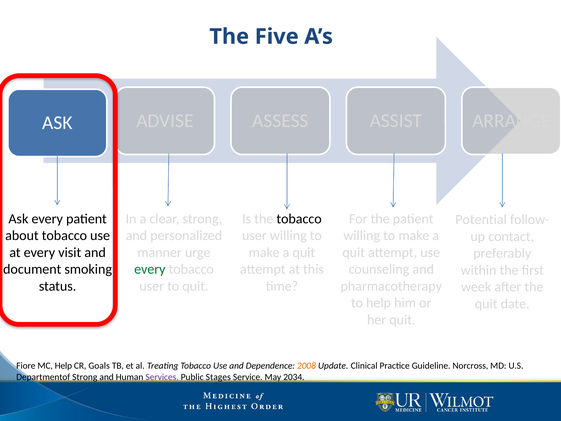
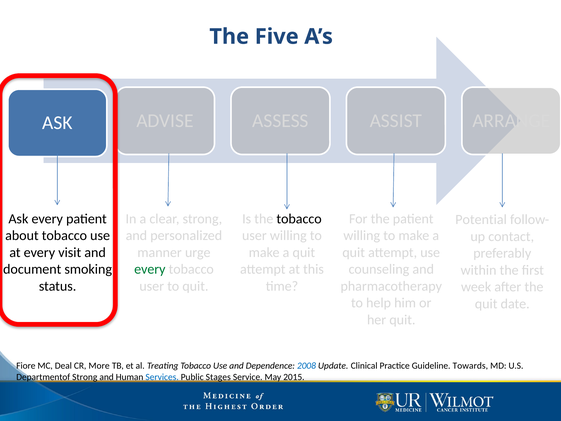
MC Help: Help -> Deal (63, 366)
Goals: Goals -> More (99, 366)
2008 colour: orange -> blue (306, 366)
Norcross: Norcross -> Towards (470, 366)
Services colour: purple -> blue (162, 377)
2034: 2034 -> 2015 (294, 377)
